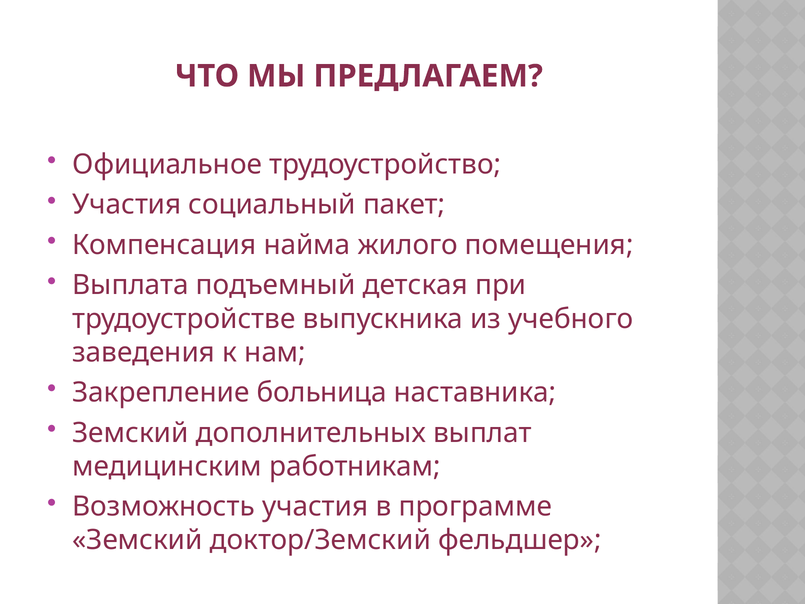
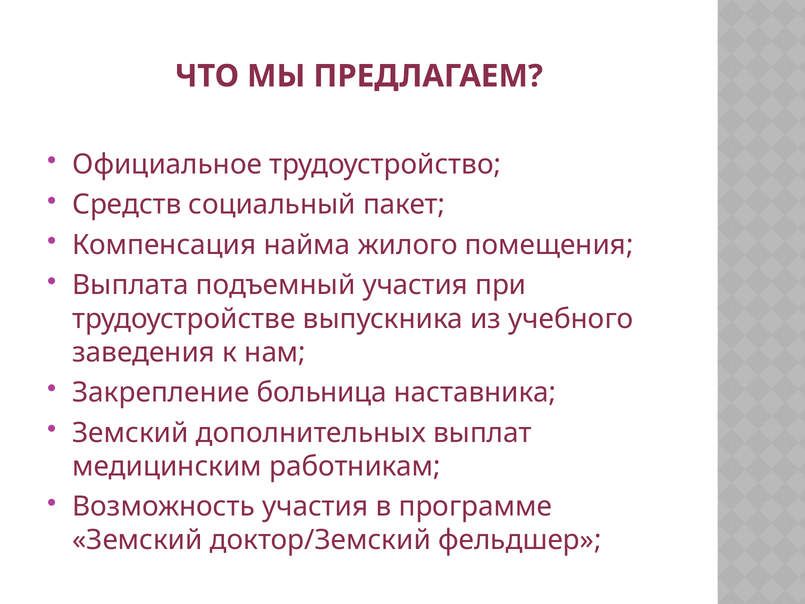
Участия: Участия -> Средств (127, 205)
подъемный детская: детская -> участия (415, 285)
